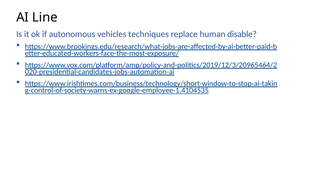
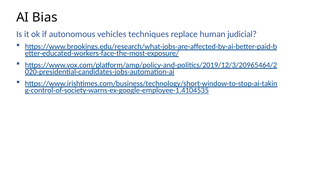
Line: Line -> Bias (45, 17)
disable: disable -> judicial (242, 34)
